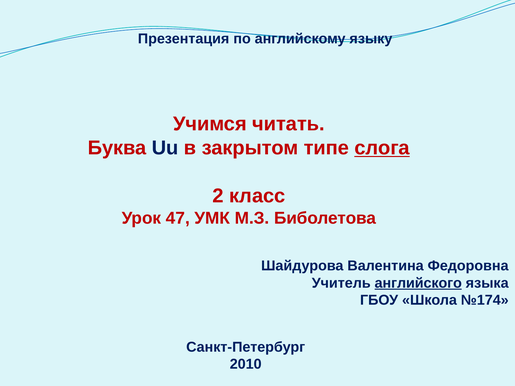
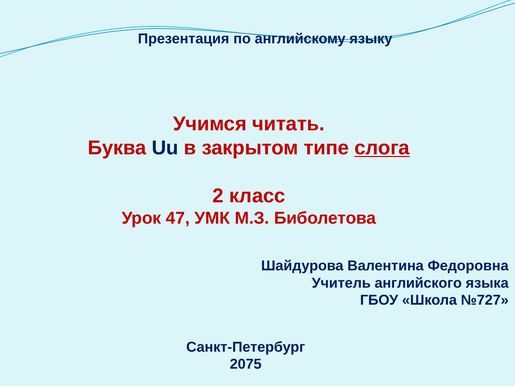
английского underline: present -> none (418, 283)
№174: №174 -> №727 (485, 300)
2010: 2010 -> 2075 (246, 364)
